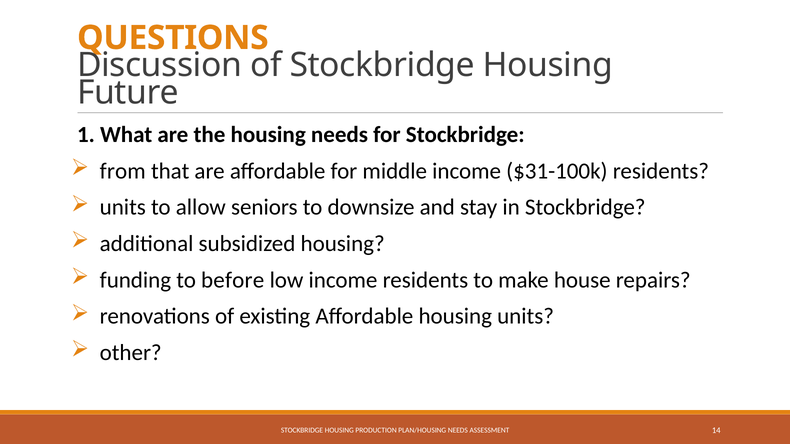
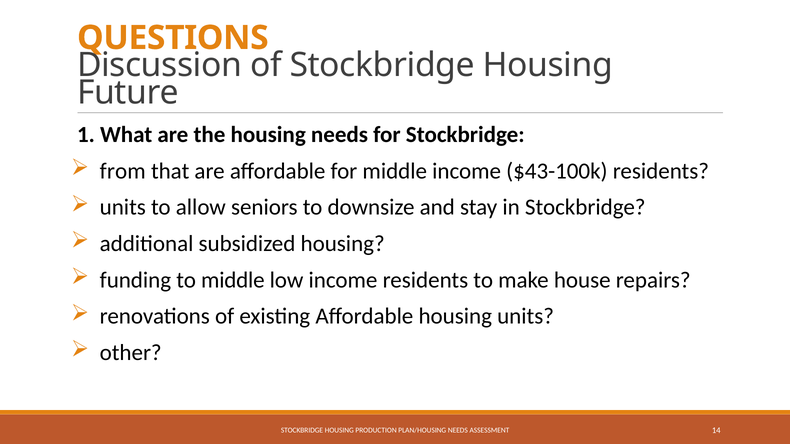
$31-100k: $31-100k -> $43-100k (557, 171)
to before: before -> middle (233, 280)
